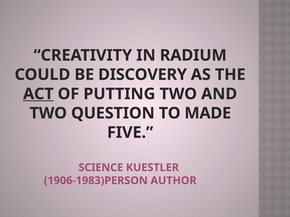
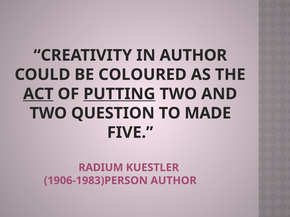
IN RADIUM: RADIUM -> AUTHOR (193, 55)
DISCOVERY: DISCOVERY -> COLOURED (142, 75)
PUTTING underline: none -> present (119, 94)
SCIENCE: SCIENCE -> RADIUM (101, 168)
